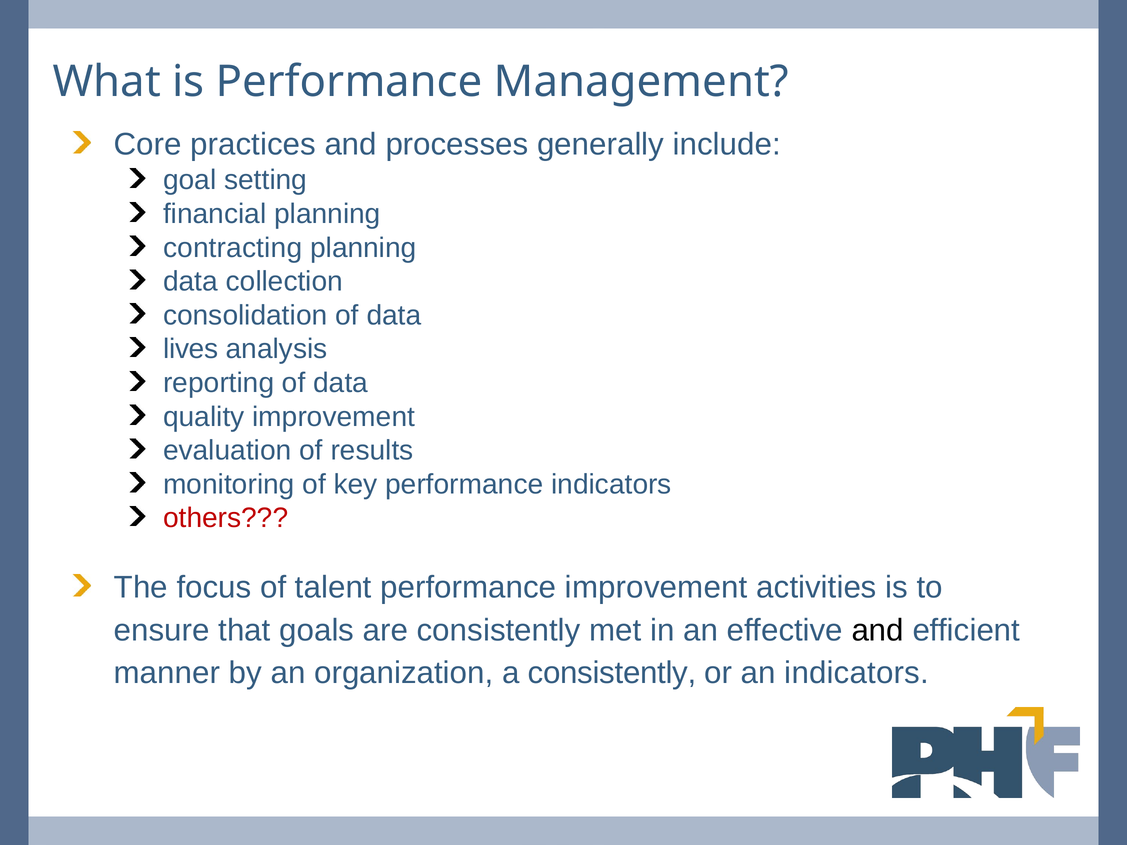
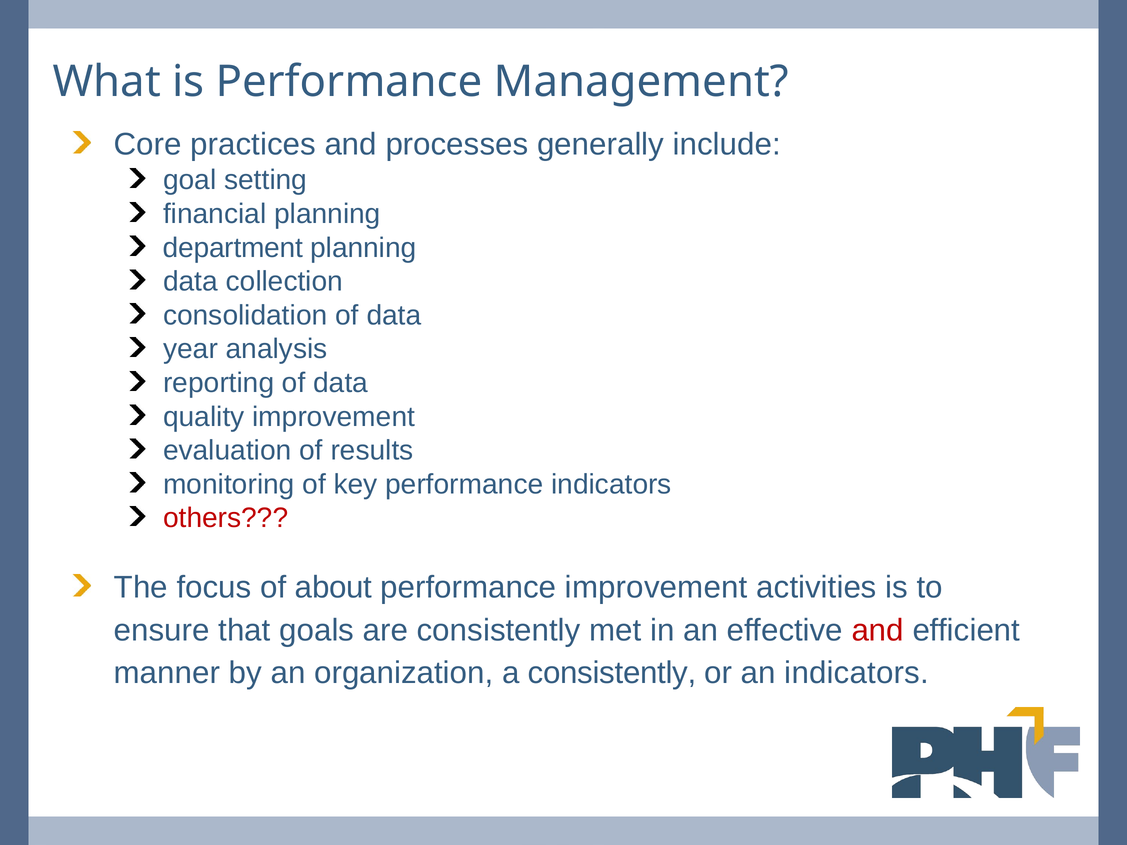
contracting: contracting -> department (233, 248)
lives: lives -> year (191, 349)
talent: talent -> about (333, 588)
and colour: black -> red (878, 630)
